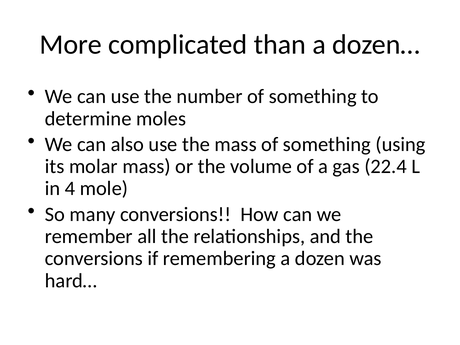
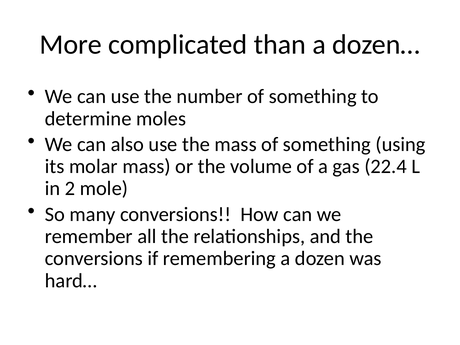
4: 4 -> 2 (70, 189)
